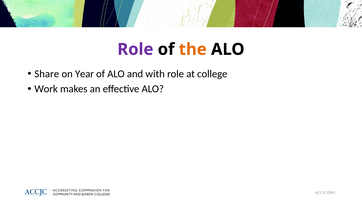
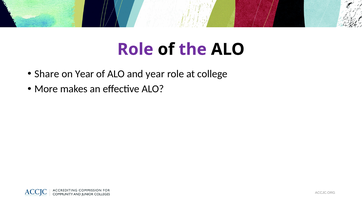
the colour: orange -> purple (193, 49)
and with: with -> year (155, 74)
Work: Work -> More (46, 89)
